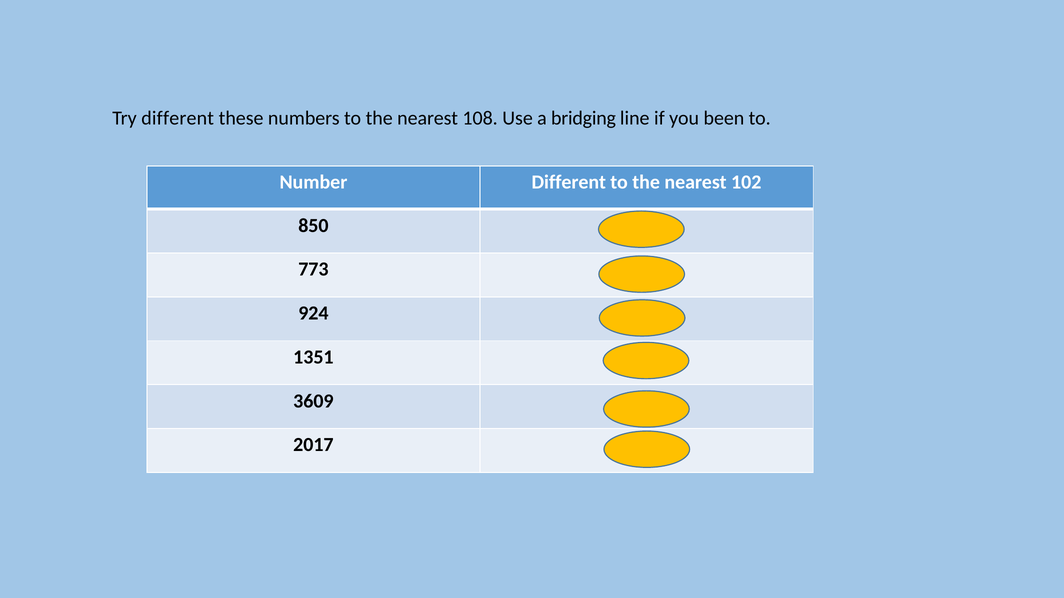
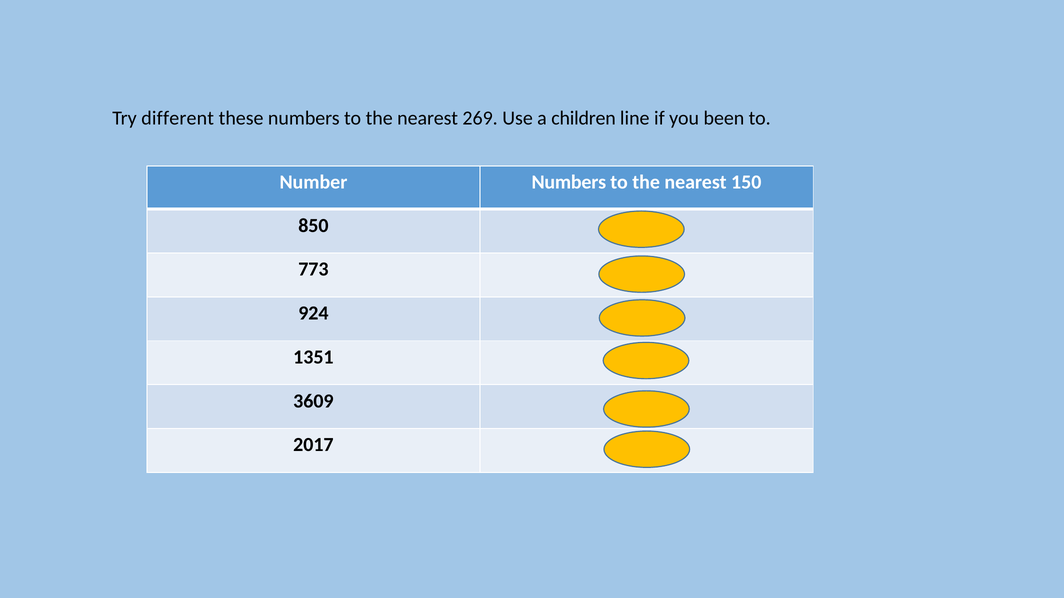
108: 108 -> 269 (480, 118)
bridging: bridging -> children (584, 118)
Number Different: Different -> Numbers (569, 182)
102: 102 -> 150 (746, 182)
